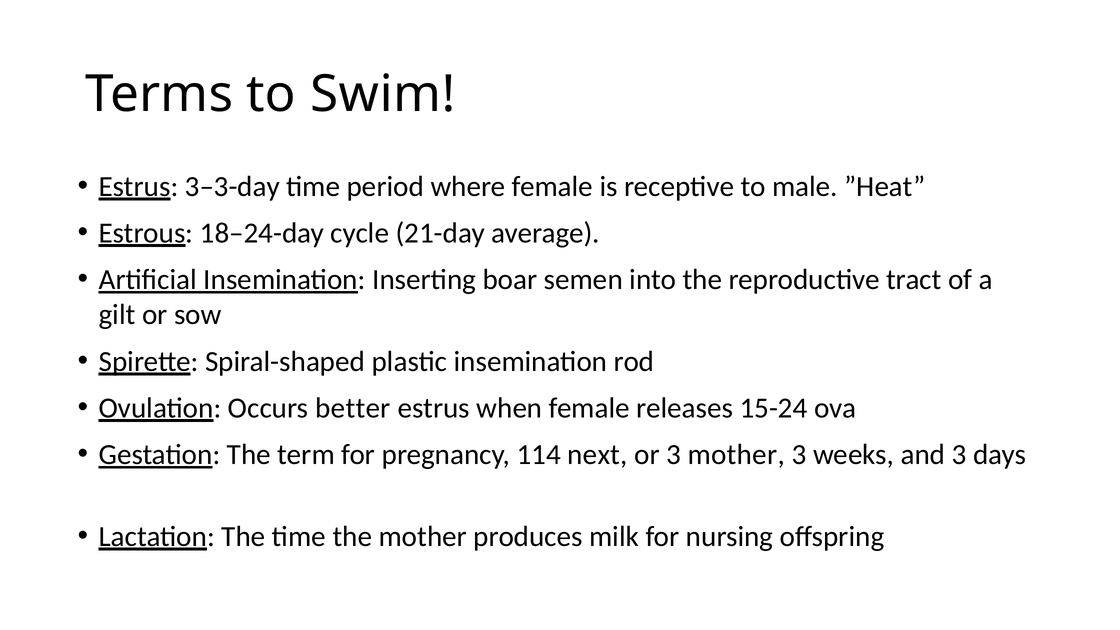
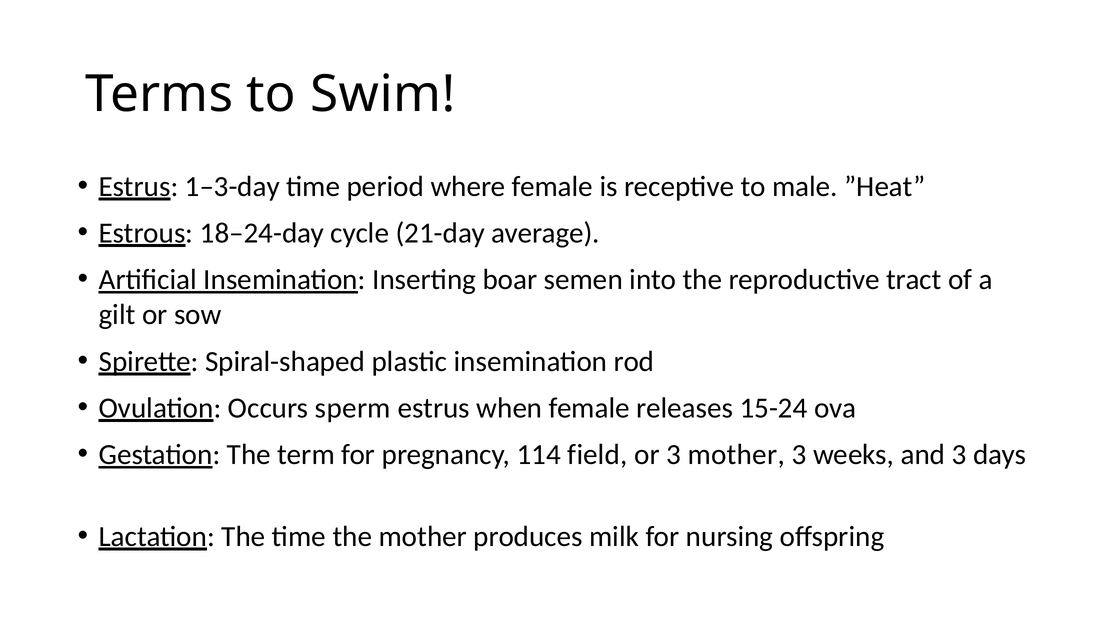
3–3-day: 3–3-day -> 1–3-day (232, 186)
better: better -> sperm (353, 408)
next: next -> field (598, 455)
